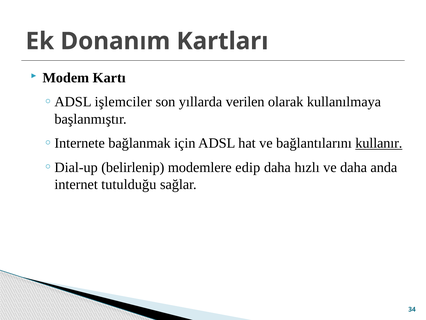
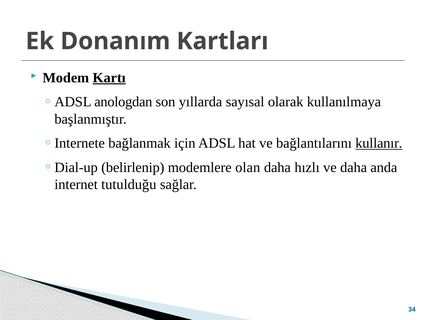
Kartı underline: none -> present (109, 78)
işlemciler: işlemciler -> anologdan (123, 102)
verilen: verilen -> sayısal (245, 102)
edip: edip -> olan (248, 167)
